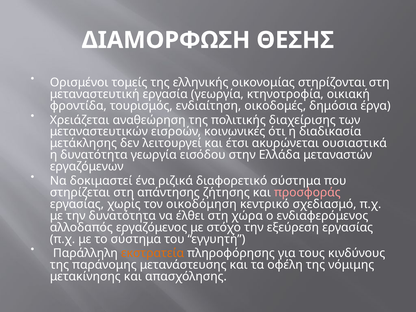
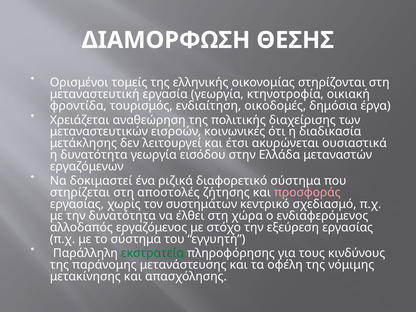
απάντησης: απάντησης -> αποστολές (168, 192)
οικοδόμηση: οικοδόμηση -> συστημάτων (201, 204)
εκστρατεία colour: orange -> green (153, 253)
